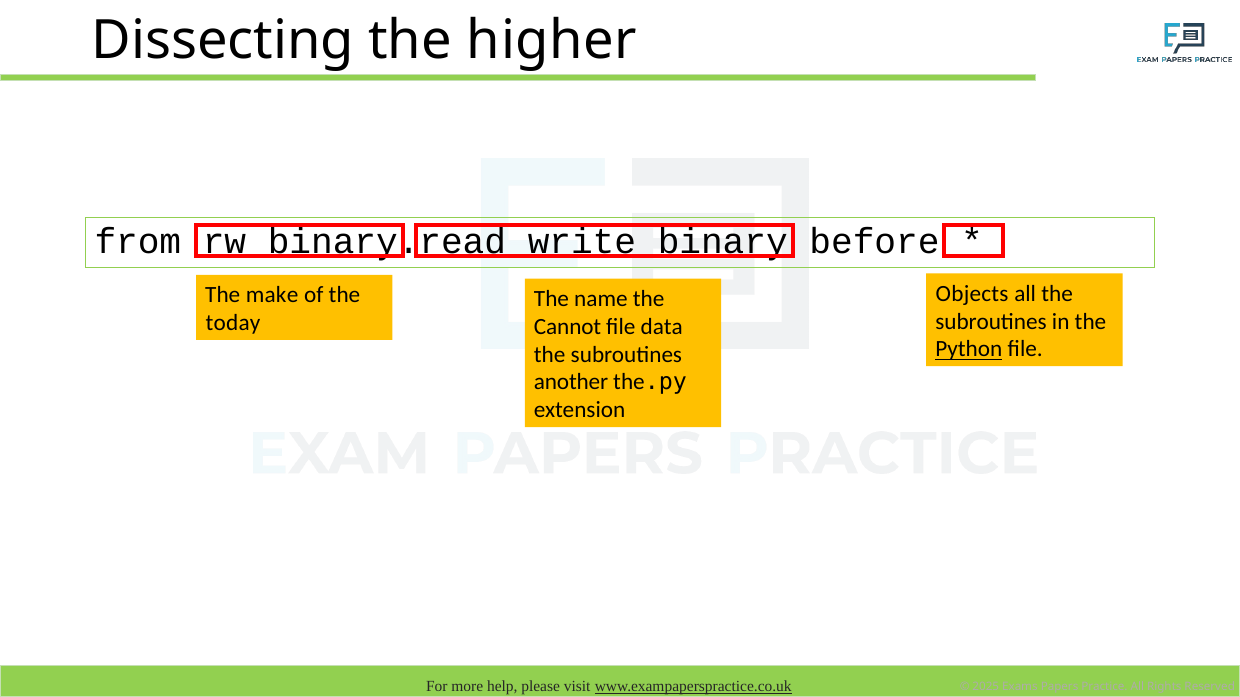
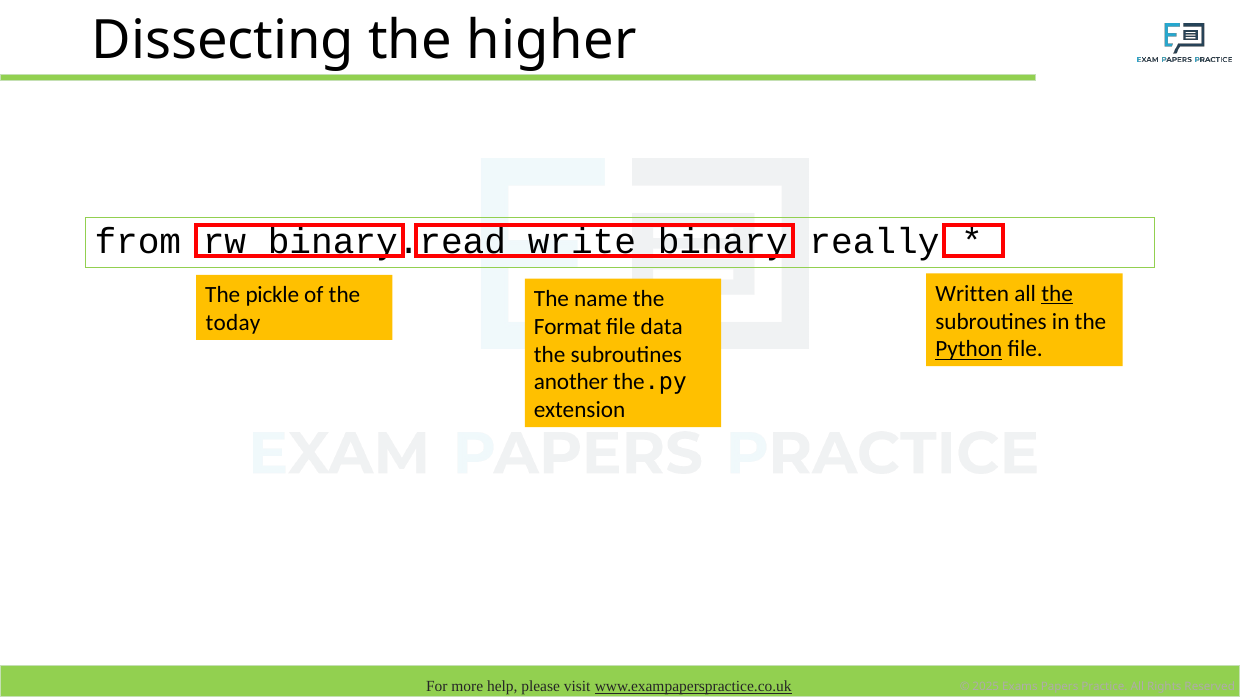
before: before -> really (875, 242)
Objects: Objects -> Written (972, 294)
the underline: none -> present (1057, 294)
make: make -> pickle (272, 295)
Cannot: Cannot -> Format (568, 327)
